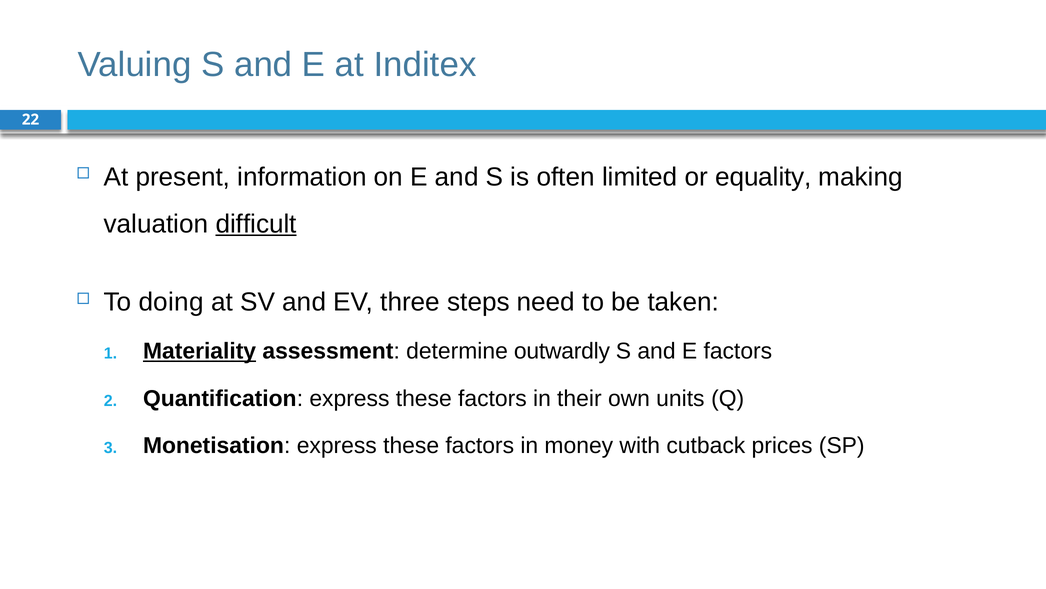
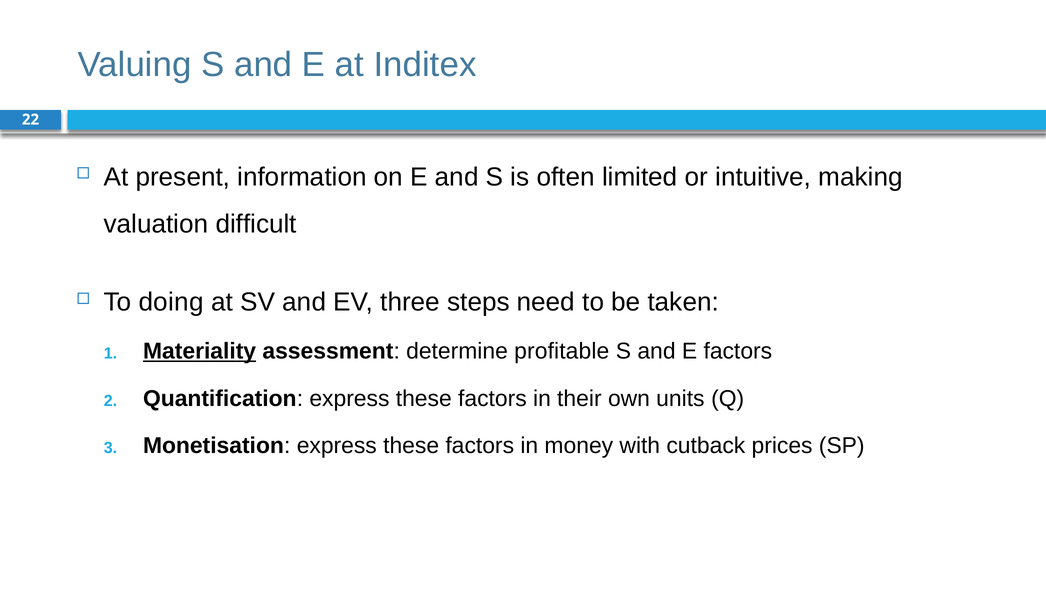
equality: equality -> intuitive (763, 177)
difficult underline: present -> none (256, 224)
outwardly: outwardly -> profitable (562, 351)
